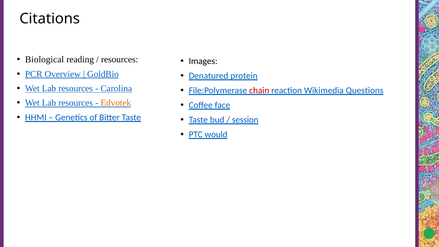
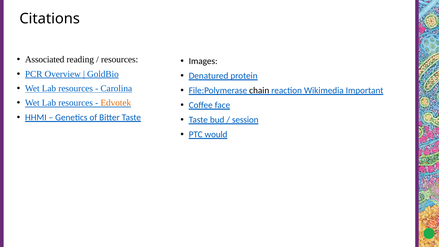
Biological: Biological -> Associated (45, 60)
chain colour: red -> black (259, 91)
Questions: Questions -> Important (365, 91)
